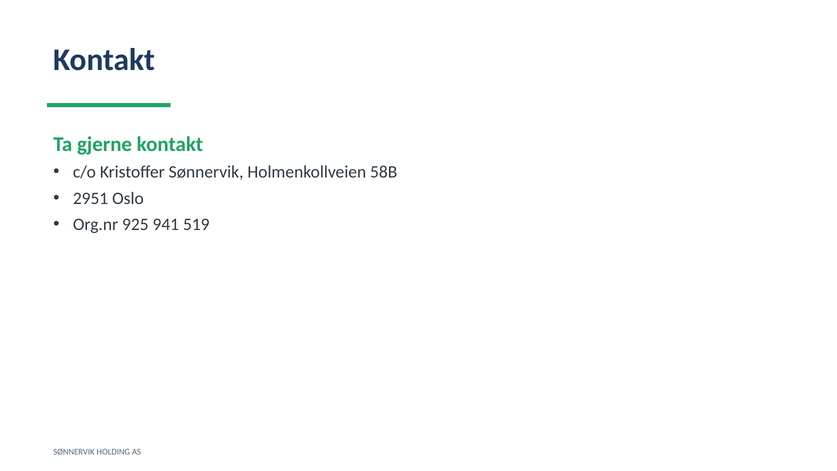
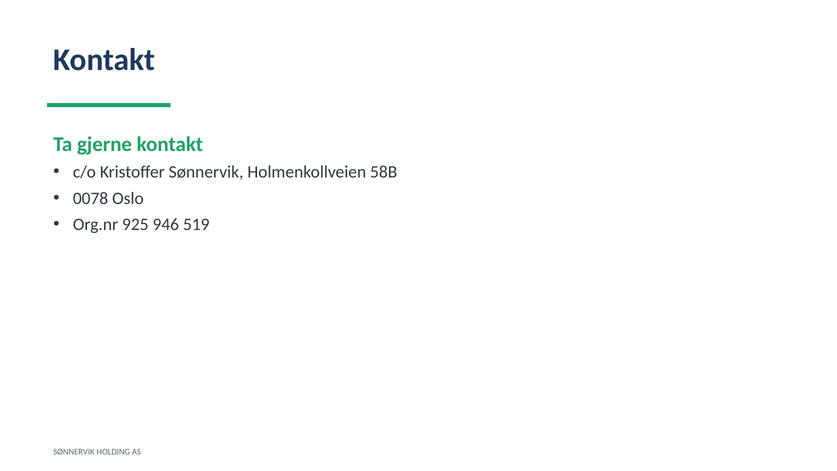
2951: 2951 -> 0078 (91, 198)
941: 941 -> 946 (166, 224)
